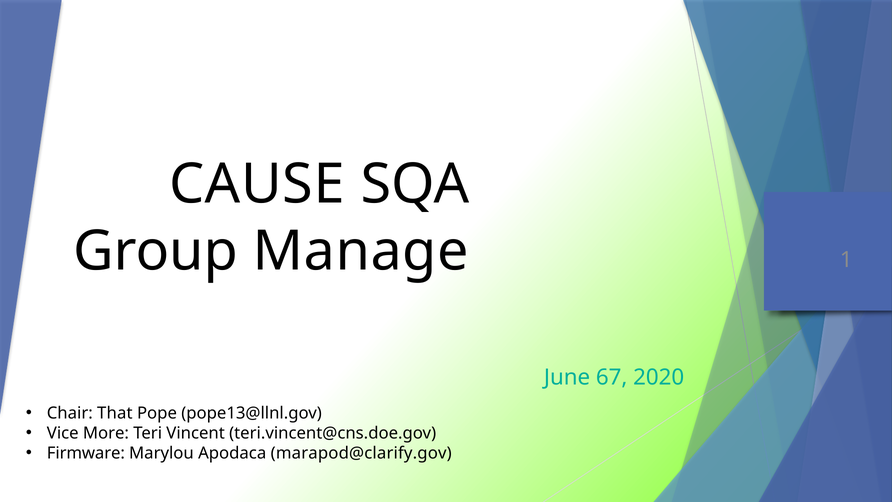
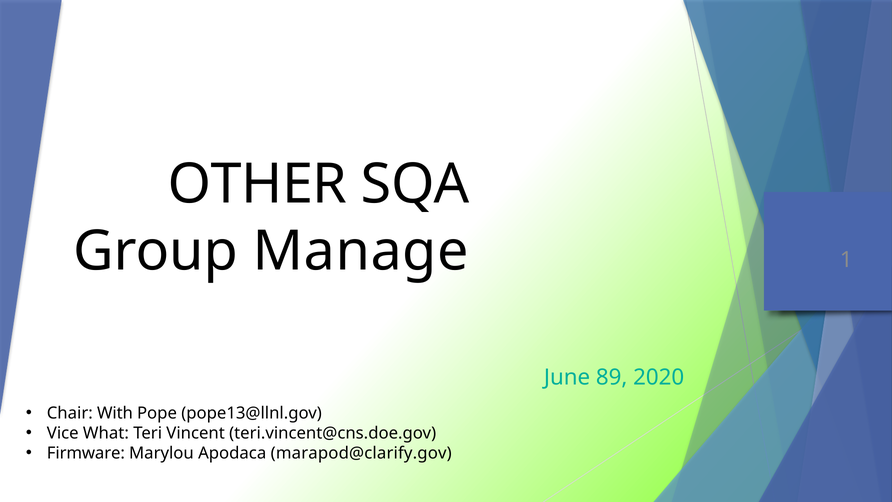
CAUSE: CAUSE -> OTHER (257, 184)
67: 67 -> 89 (612, 377)
That: That -> With (115, 413)
More: More -> What (106, 433)
